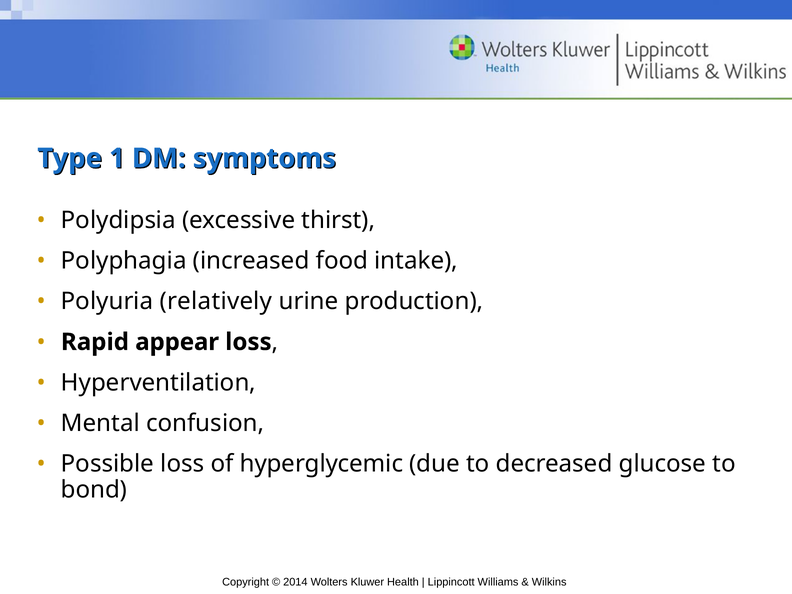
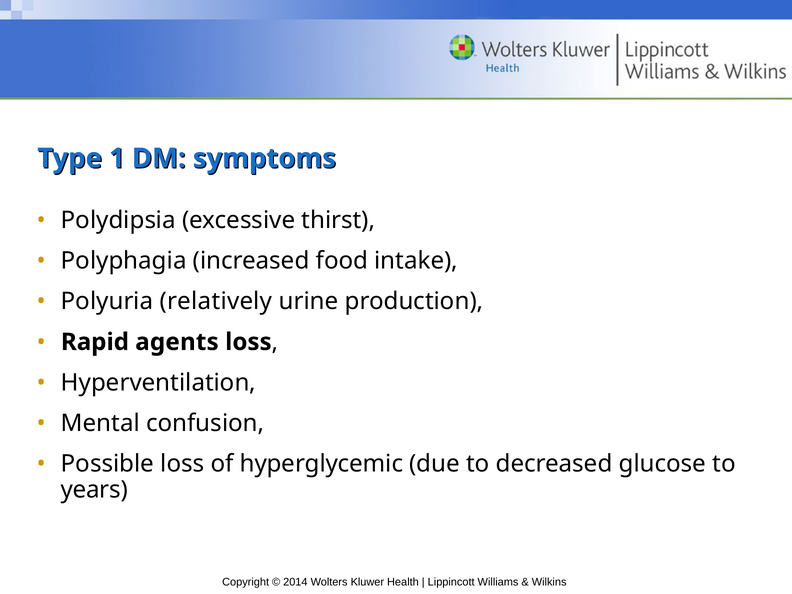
appear: appear -> agents (177, 342)
bond: bond -> years (94, 490)
